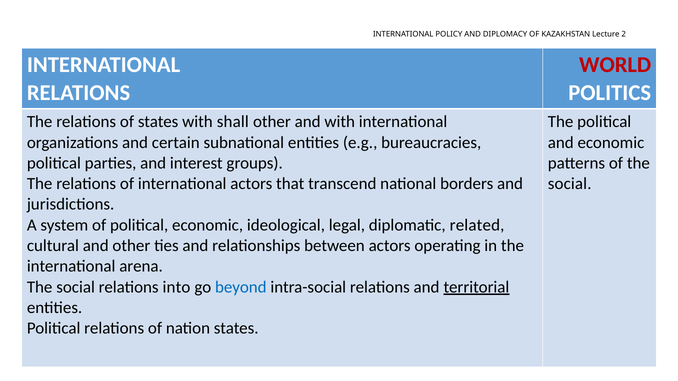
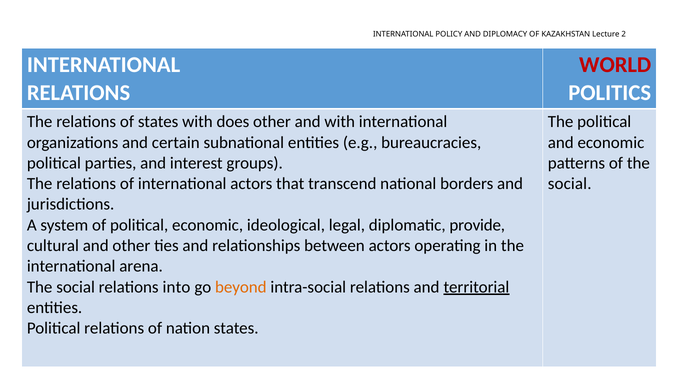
shall: shall -> does (233, 122)
related: related -> provide (477, 225)
beyond colour: blue -> orange (241, 287)
